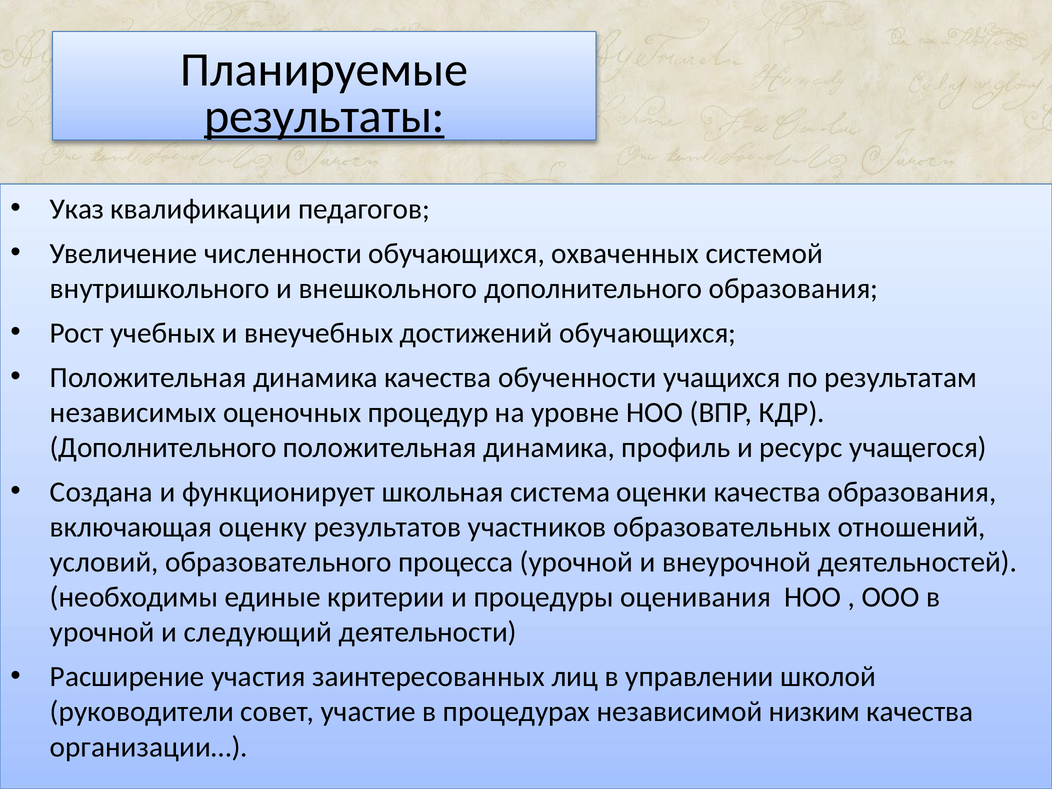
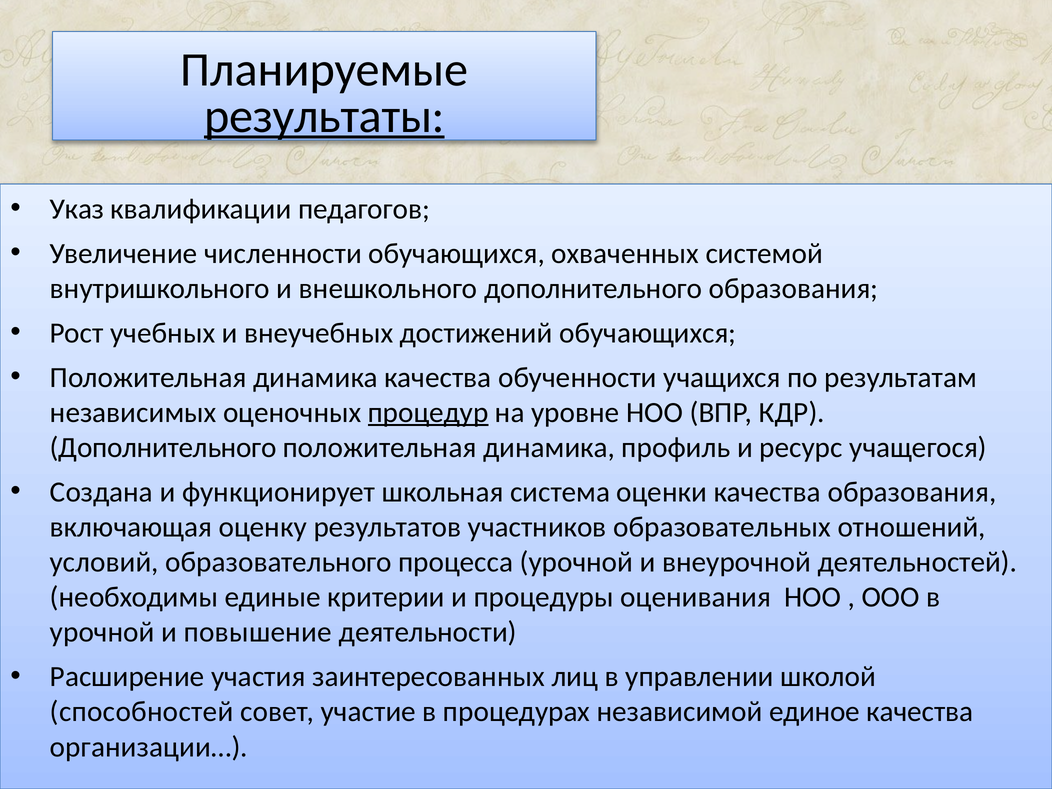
процедур underline: none -> present (428, 412)
следующий: следующий -> повышение (258, 632)
руководители: руководители -> способностей (142, 712)
низким: низким -> единое (815, 712)
